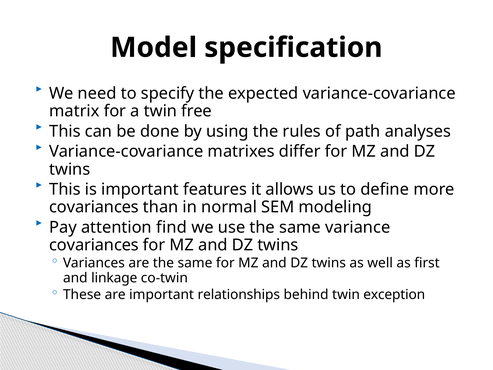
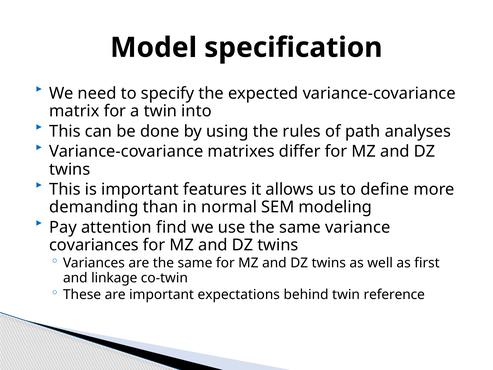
free: free -> into (196, 111)
covariances: covariances -> demanding (94, 207)
relationships: relationships -> expectations (239, 294)
exception: exception -> reference (394, 294)
